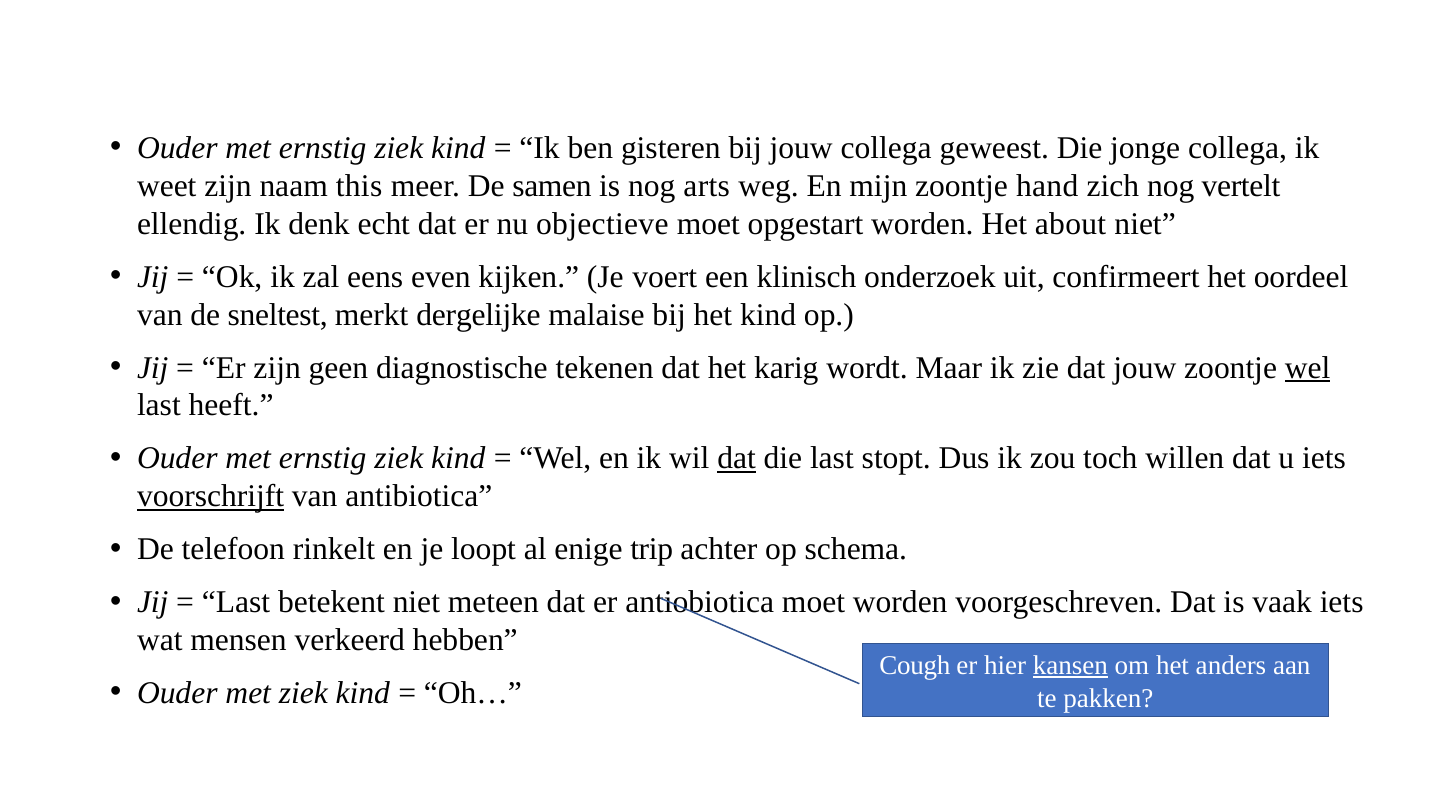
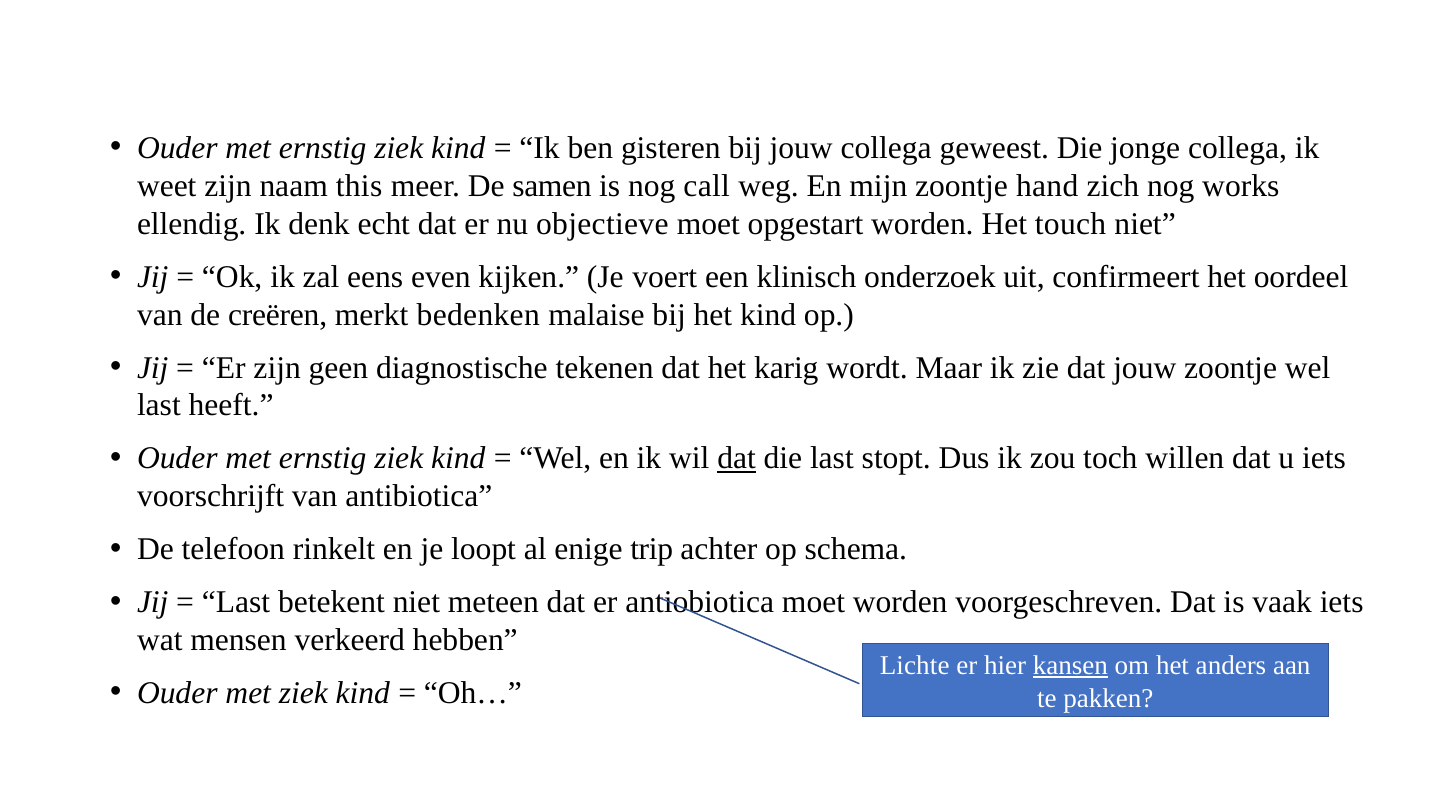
arts: arts -> call (707, 186)
vertelt: vertelt -> works (1241, 186)
about: about -> touch (1071, 224)
sneltest: sneltest -> creëren (278, 315)
dergelijke: dergelijke -> bedenken (478, 315)
wel underline: present -> none (1308, 367)
voorschrijft underline: present -> none (211, 496)
Cough: Cough -> Lichte (915, 665)
